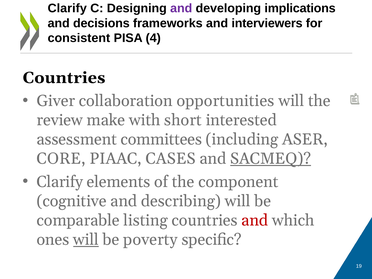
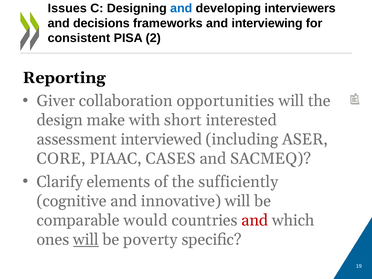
Clarify: Clarify -> Issues (67, 8)
and colour: purple -> blue (181, 8)
implications: implications -> interviewers (300, 8)
interviewers: interviewers -> interviewing (267, 23)
4: 4 -> 2 (153, 38)
Countries: Countries -> Reporting (64, 78)
review: review -> design (60, 120)
committees: committees -> interviewed (161, 139)
SACMEQ underline: present -> none (271, 159)
component: component -> sufficiently (238, 182)
describing: describing -> innovative (181, 201)
listing: listing -> would (146, 220)
